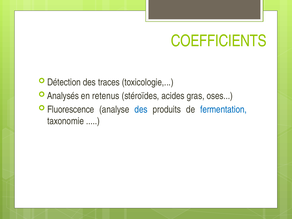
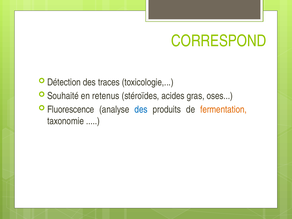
COEFFICIENTS: COEFFICIENTS -> CORRESPOND (219, 41)
Analysés: Analysés -> Souhaité (63, 96)
fermentation colour: blue -> orange (224, 109)
